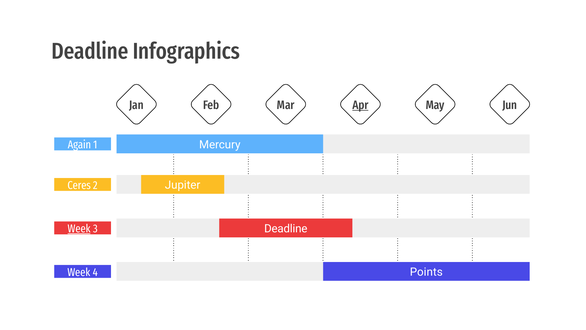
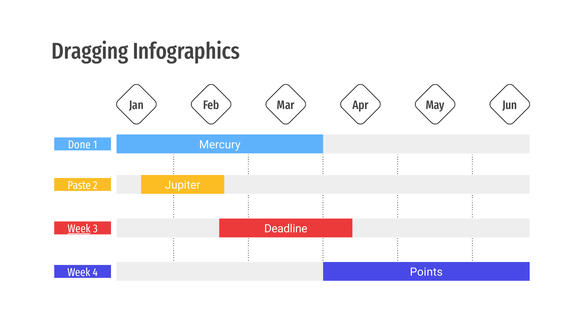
Deadline: Deadline -> Dragging (90, 51)
Apr underline: present -> none (360, 105)
Again: Again -> Done (79, 145)
Ceres: Ceres -> Paste (79, 185)
